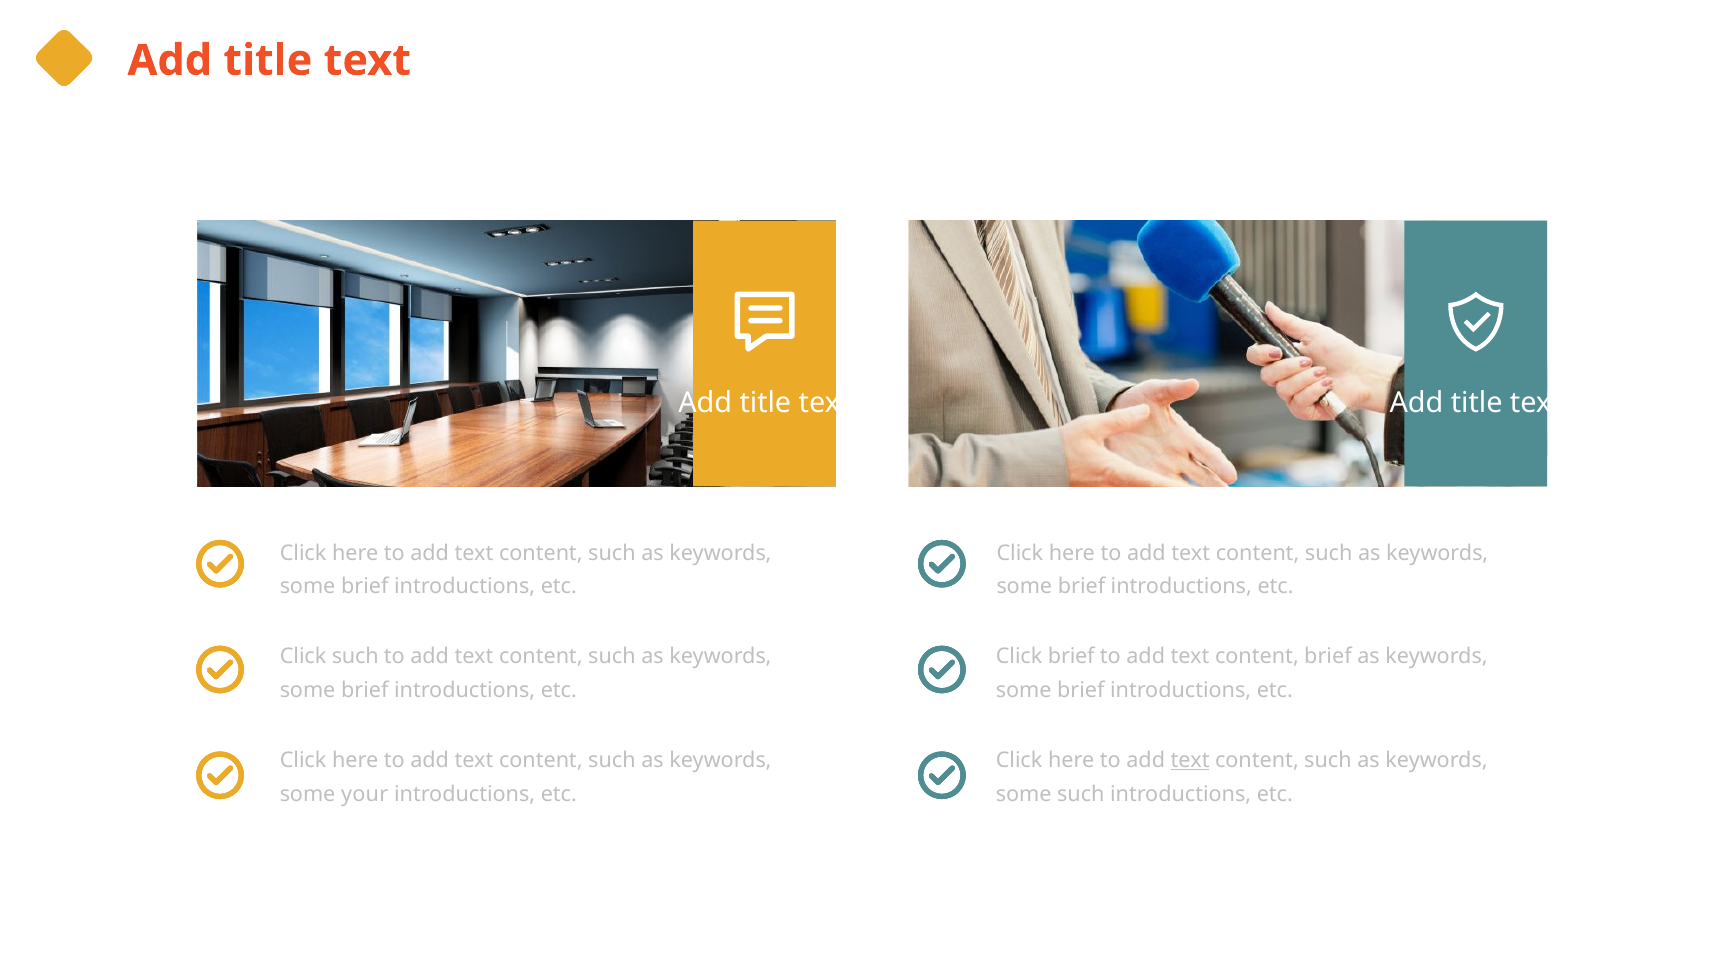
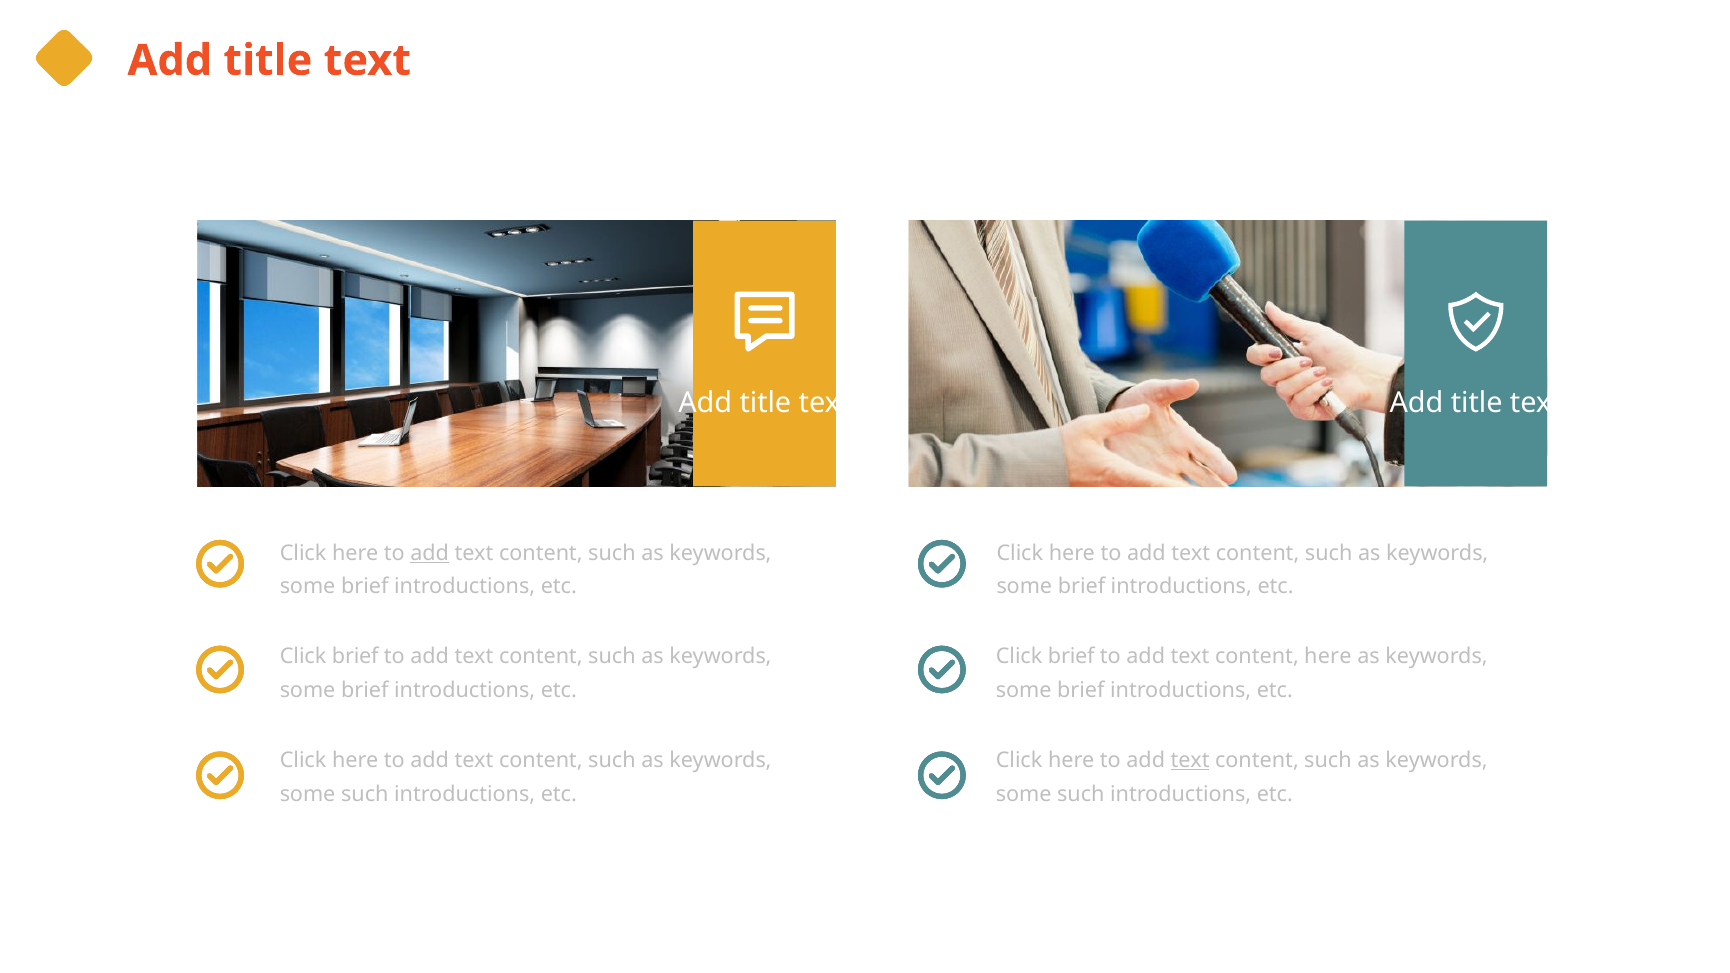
add underline: none -> present (430, 553)
such: such -> brief (355, 657)
content brief: brief -> here (1328, 657)
your: your -> such (365, 794)
